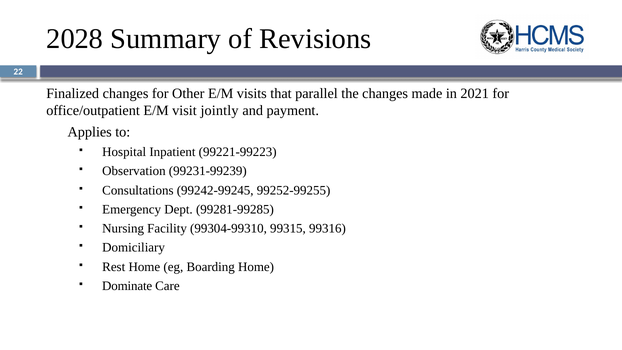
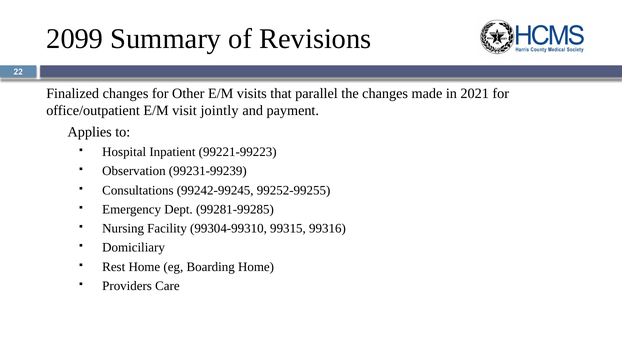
2028: 2028 -> 2099 (75, 39)
Dominate: Dominate -> Providers (127, 286)
